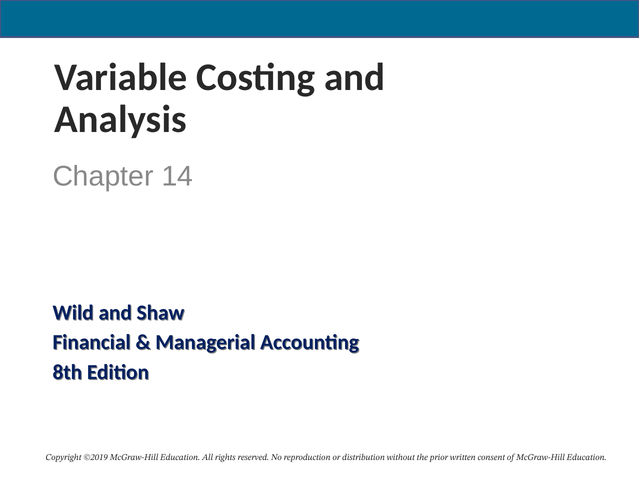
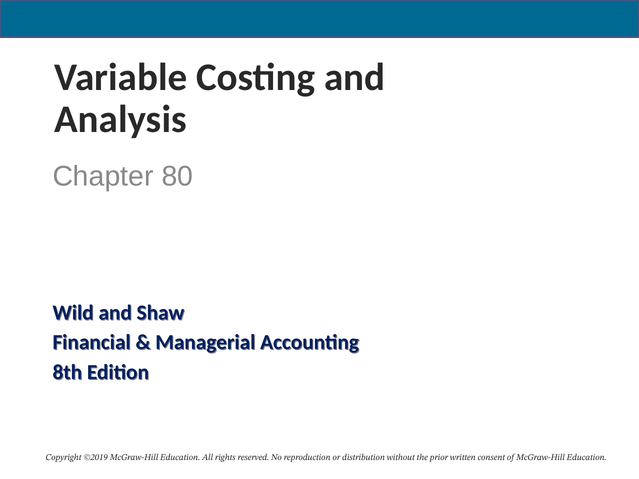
14: 14 -> 80 (177, 177)
